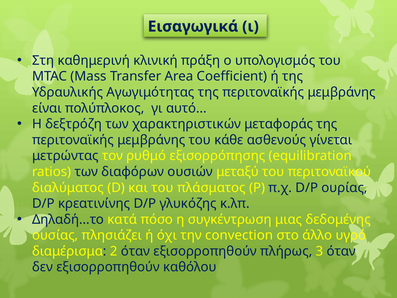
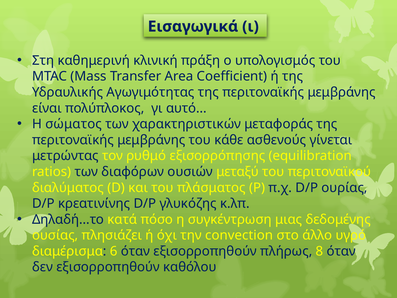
δεξτρόζη: δεξτρόζη -> σώματος (74, 124)
2: 2 -> 6 (114, 251)
3: 3 -> 8 (319, 251)
